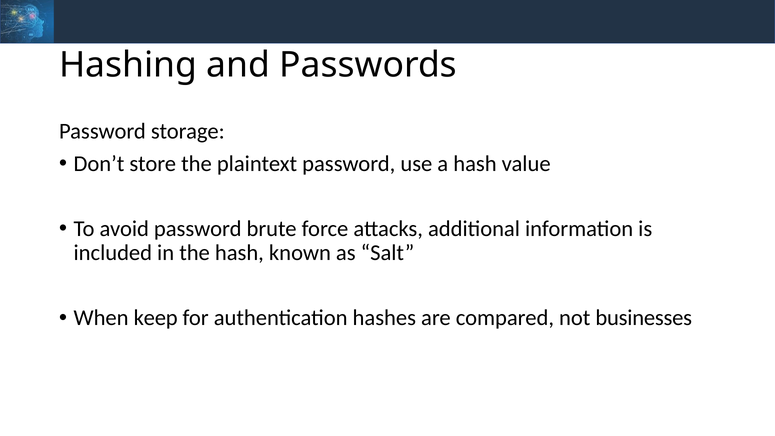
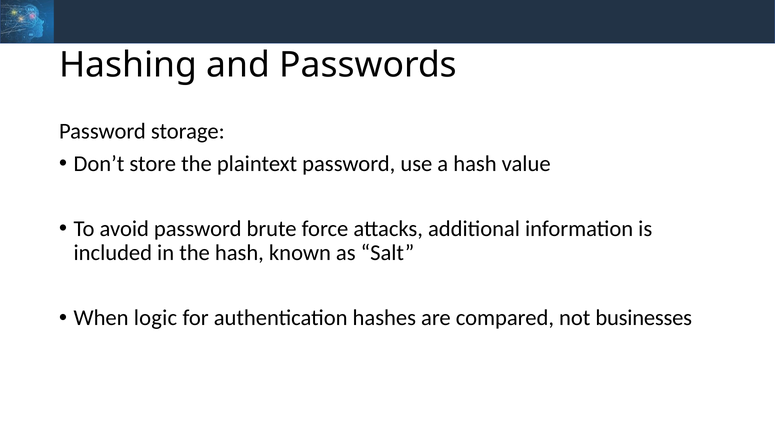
keep: keep -> logic (155, 318)
